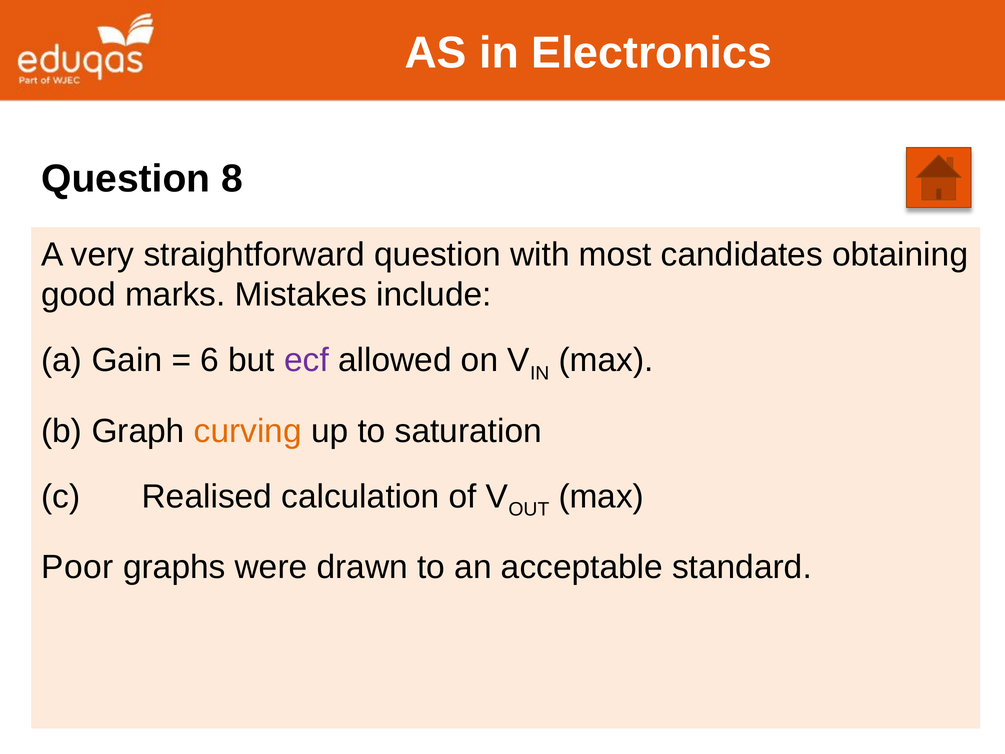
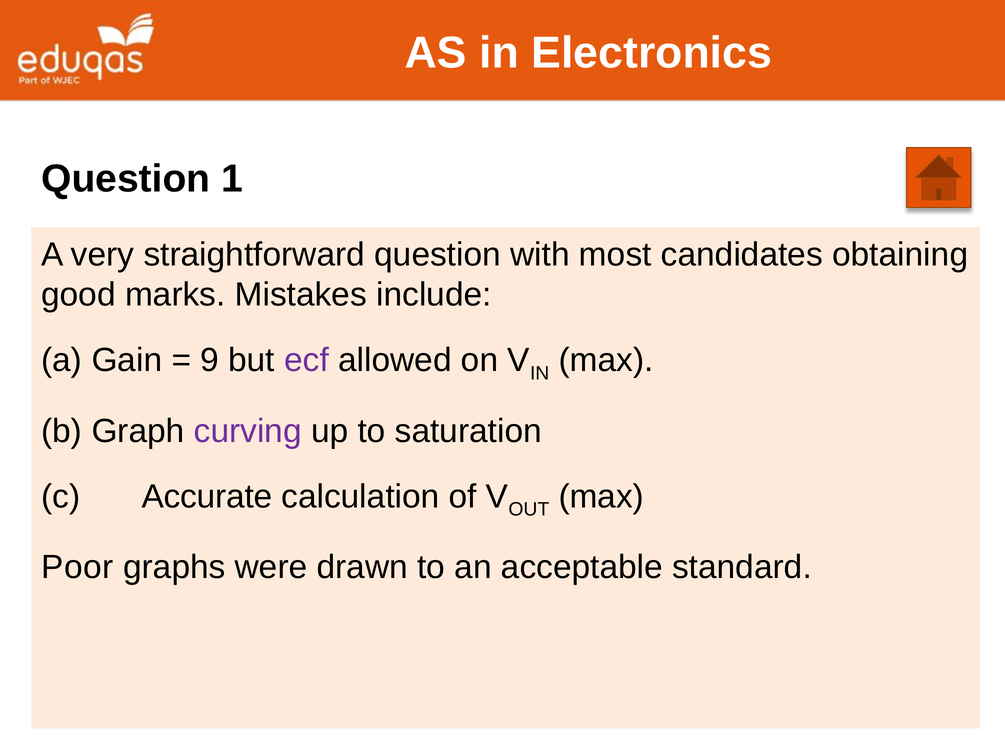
8: 8 -> 1 (232, 179)
6: 6 -> 9 (210, 360)
curving colour: orange -> purple (248, 431)
Realised: Realised -> Accurate (207, 496)
